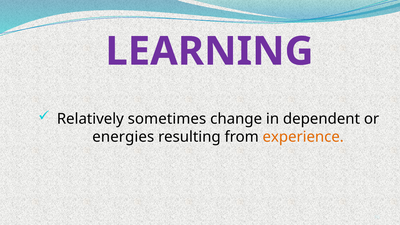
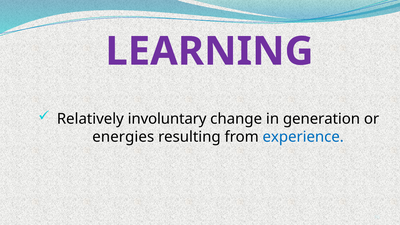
sometimes: sometimes -> involuntary (167, 119)
dependent: dependent -> generation (322, 119)
experience colour: orange -> blue (303, 137)
